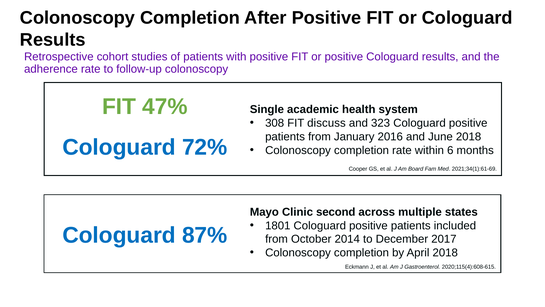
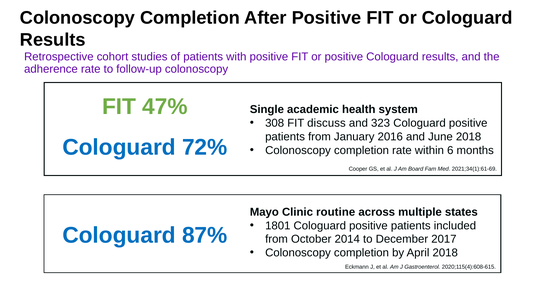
second: second -> routine (336, 212)
